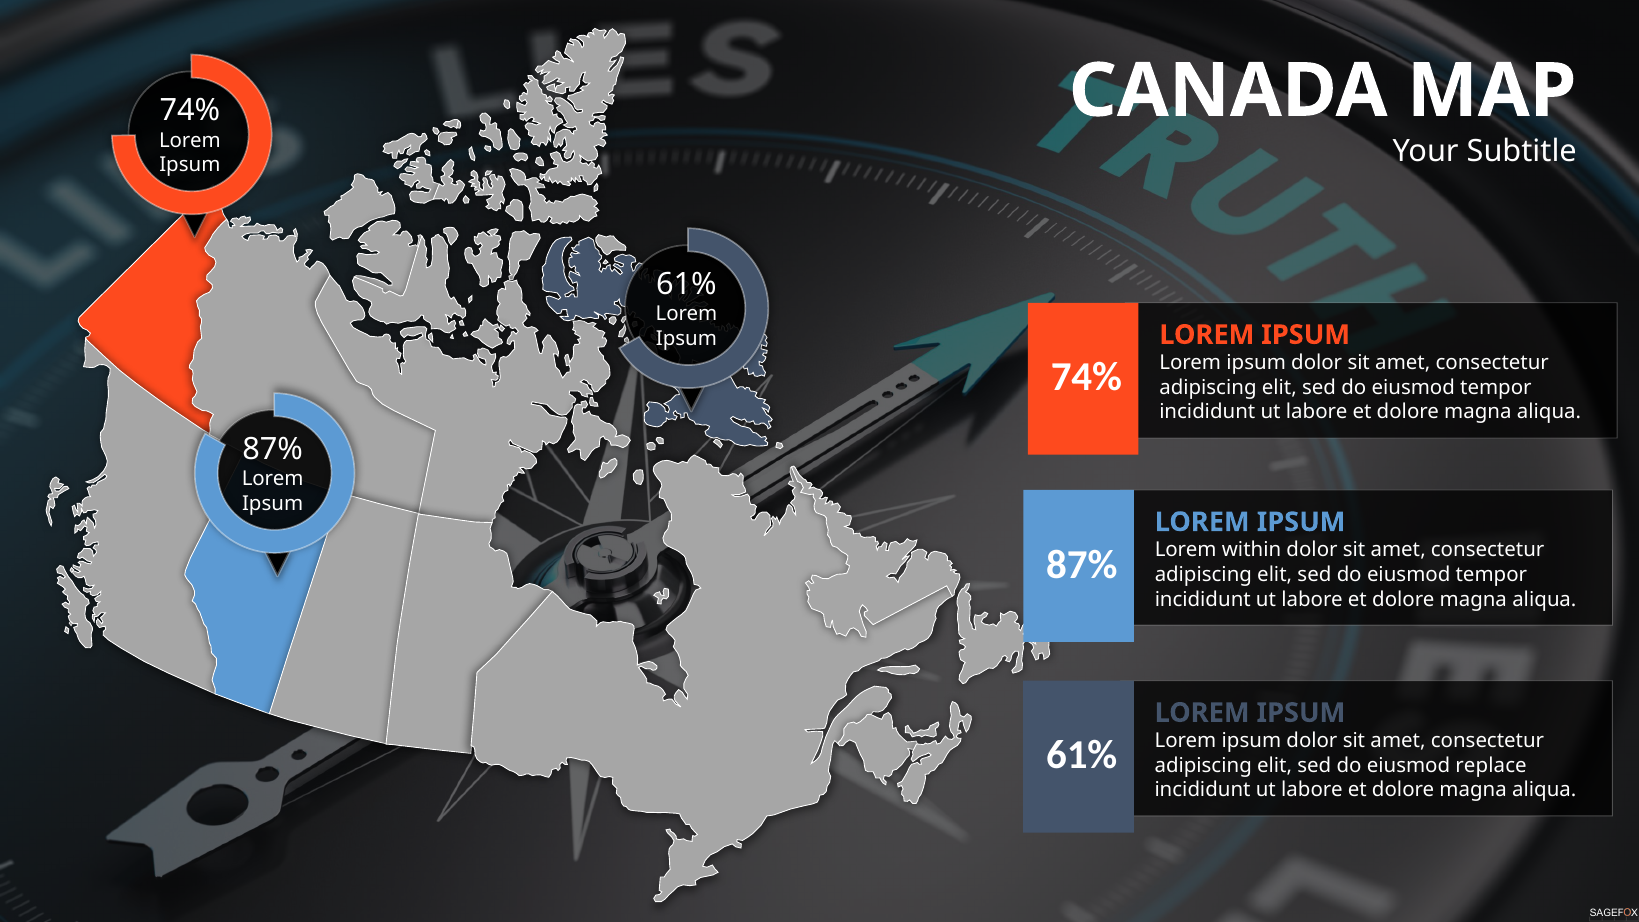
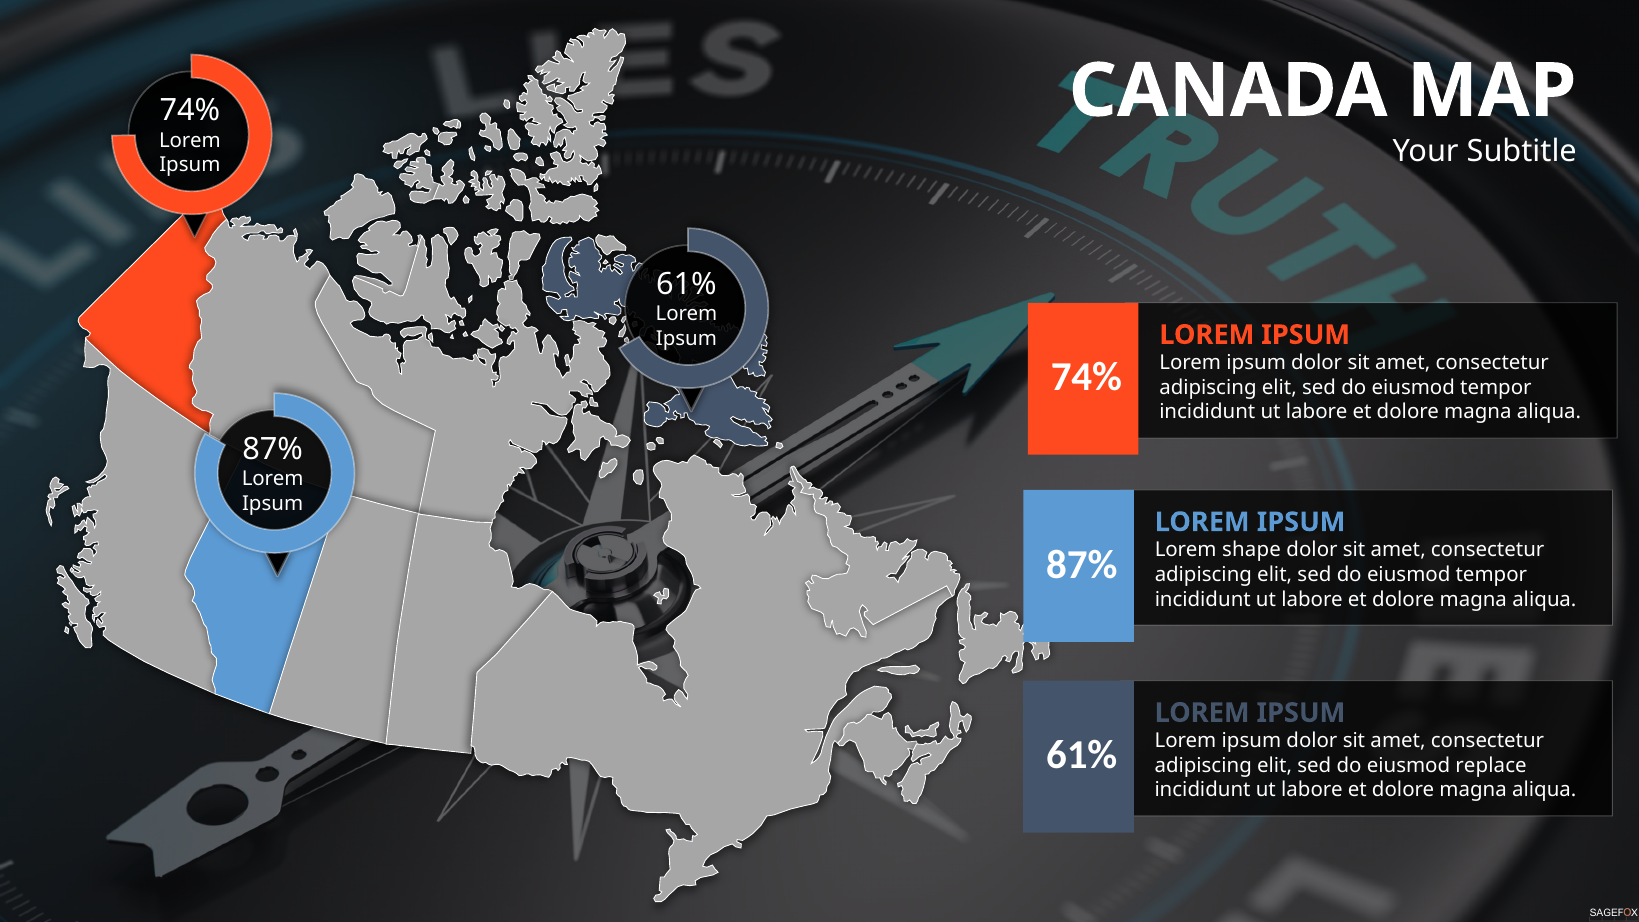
within: within -> shape (1251, 550)
